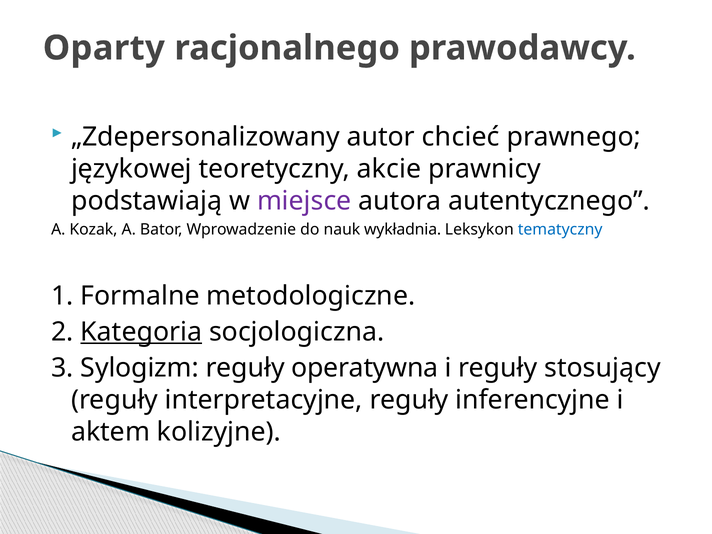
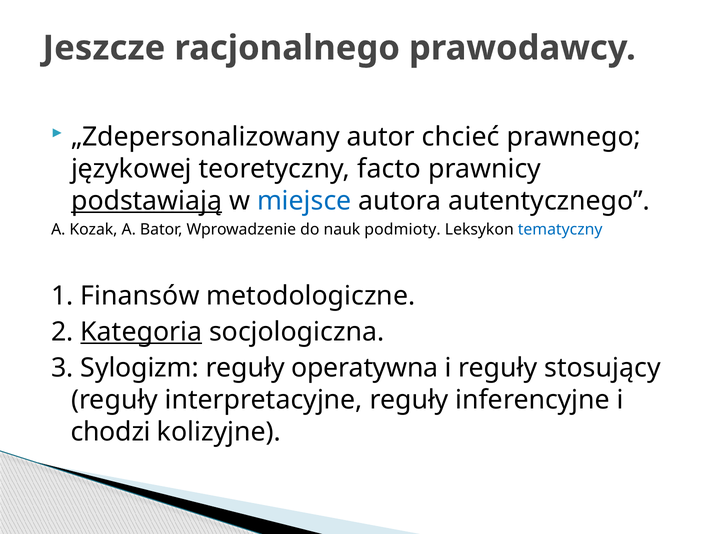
Oparty: Oparty -> Jeszcze (104, 48)
akcie: akcie -> facto (389, 169)
podstawiają underline: none -> present (147, 201)
miejsce colour: purple -> blue (304, 201)
wykładnia: wykładnia -> podmioty (403, 230)
Formalne: Formalne -> Finansów (140, 296)
aktem: aktem -> chodzi (111, 432)
